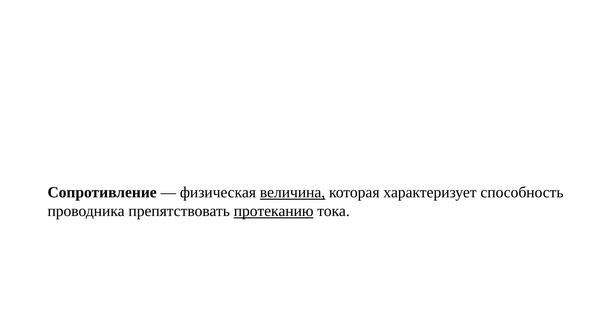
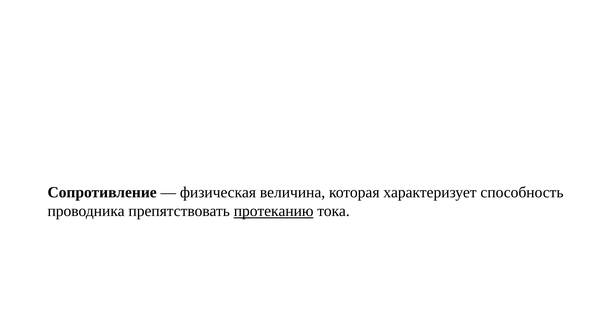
величина underline: present -> none (293, 192)
